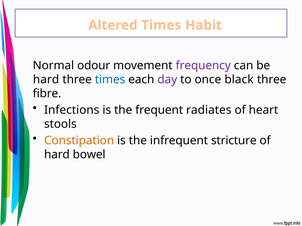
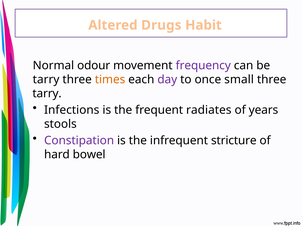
Altered Times: Times -> Drugs (161, 25)
hard: hard -> tarry (46, 80)
times colour: blue -> orange (110, 80)
black: black -> small (239, 80)
fibre: fibre -> tarry (47, 94)
heart: heart -> years (263, 110)
Constipation colour: orange -> purple (79, 141)
